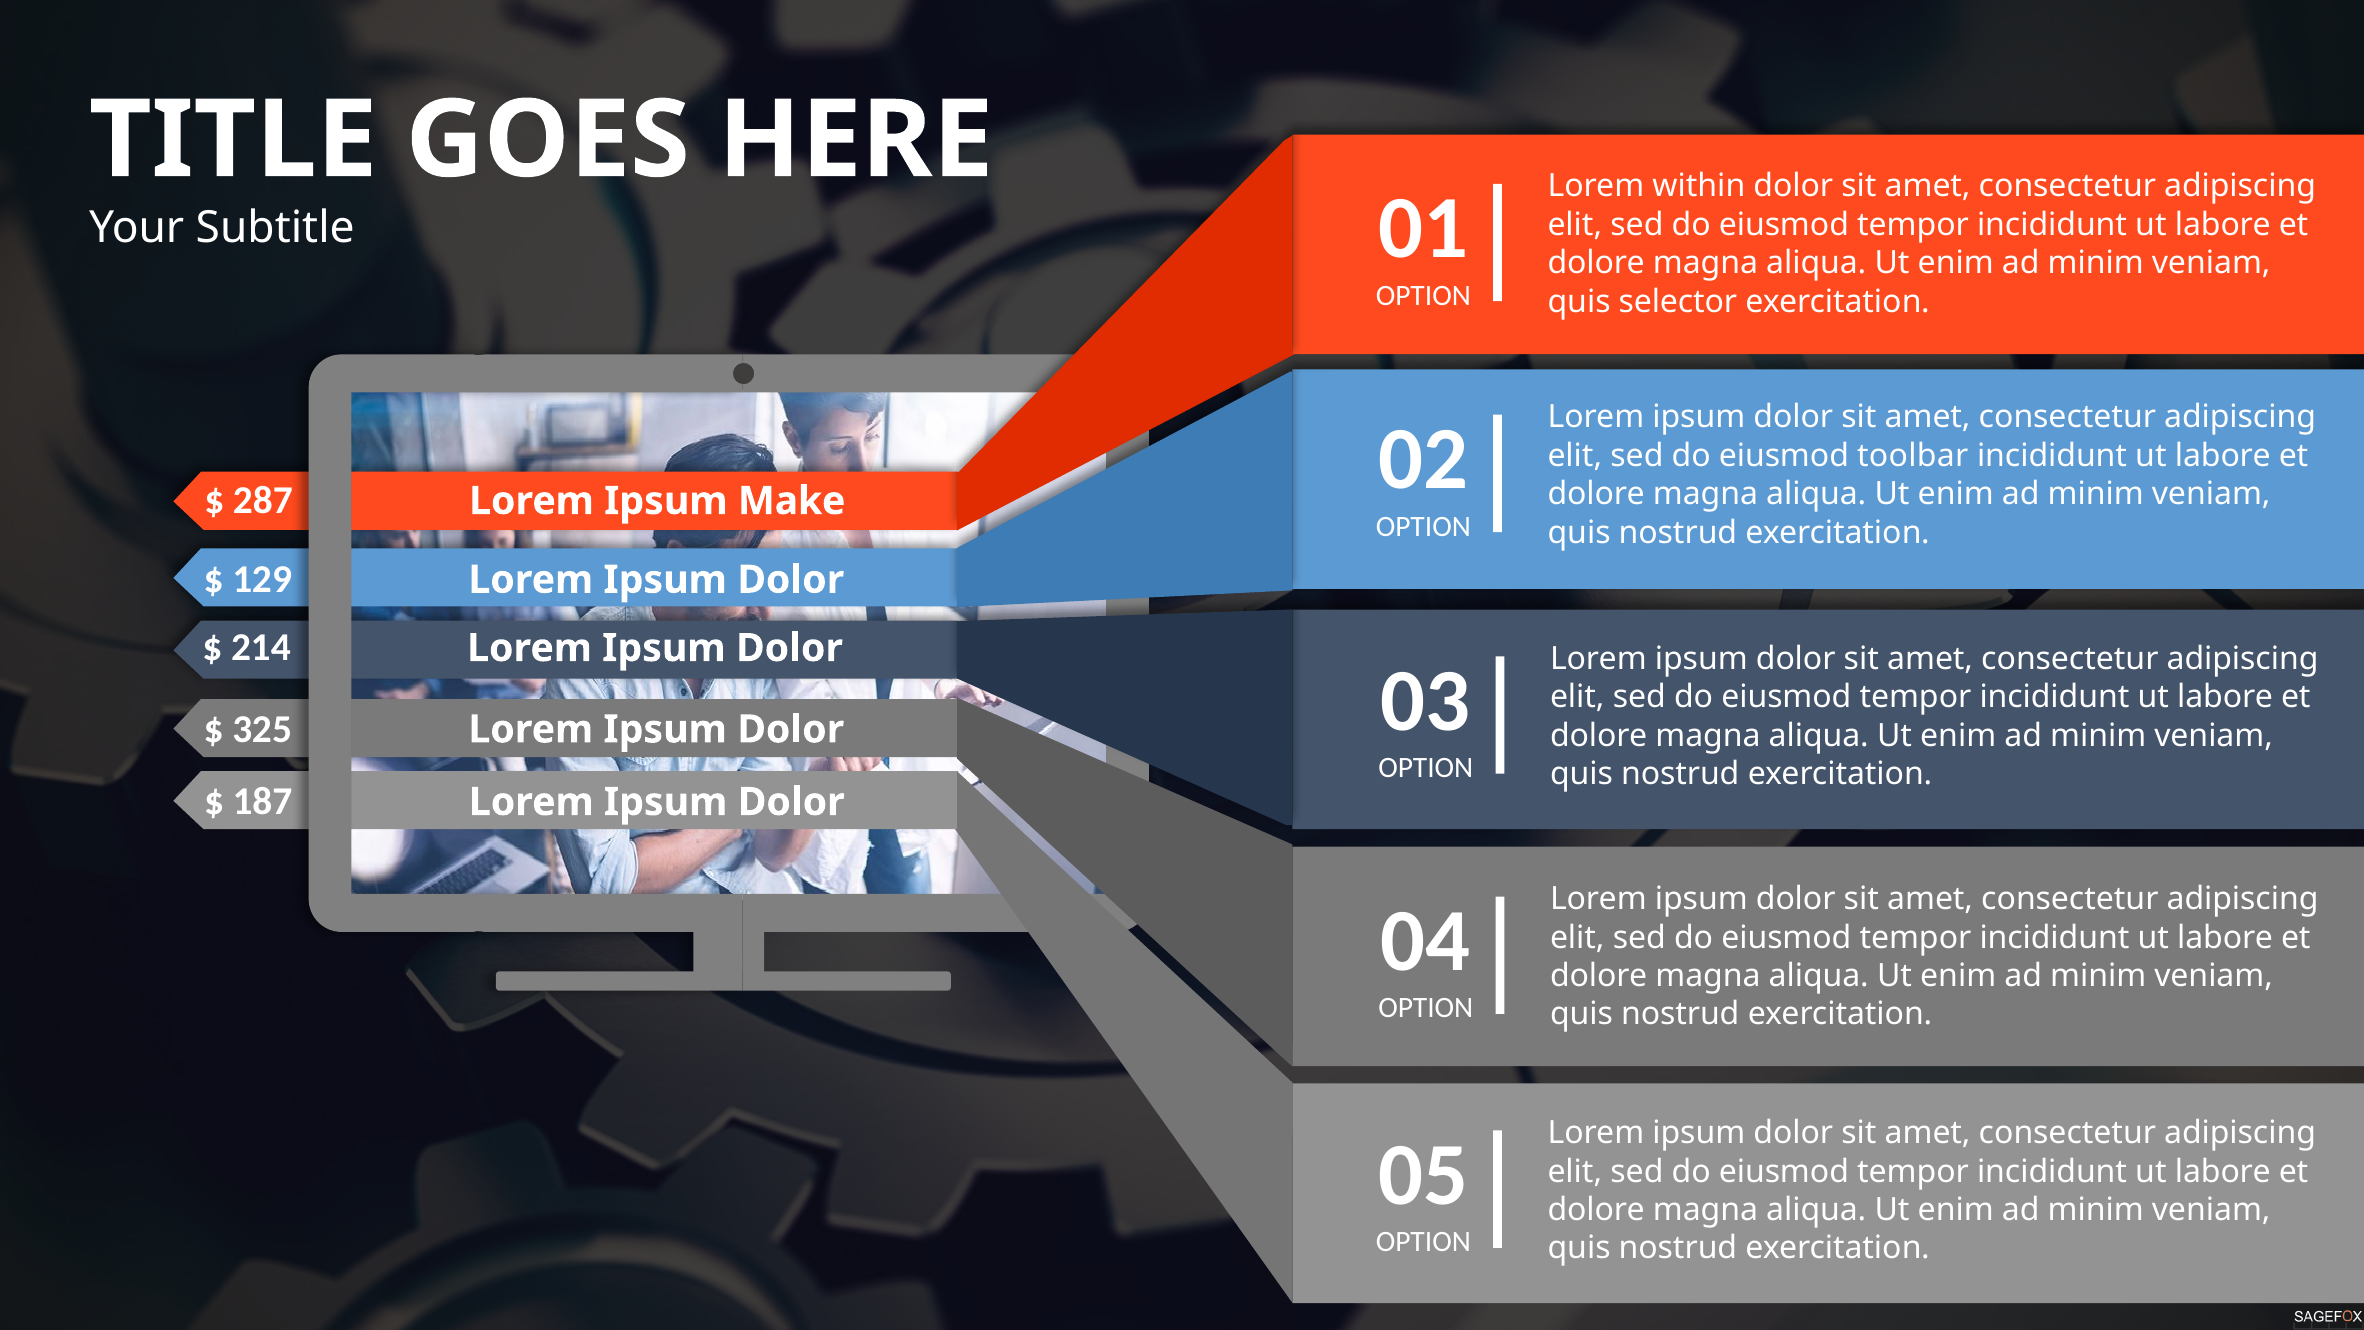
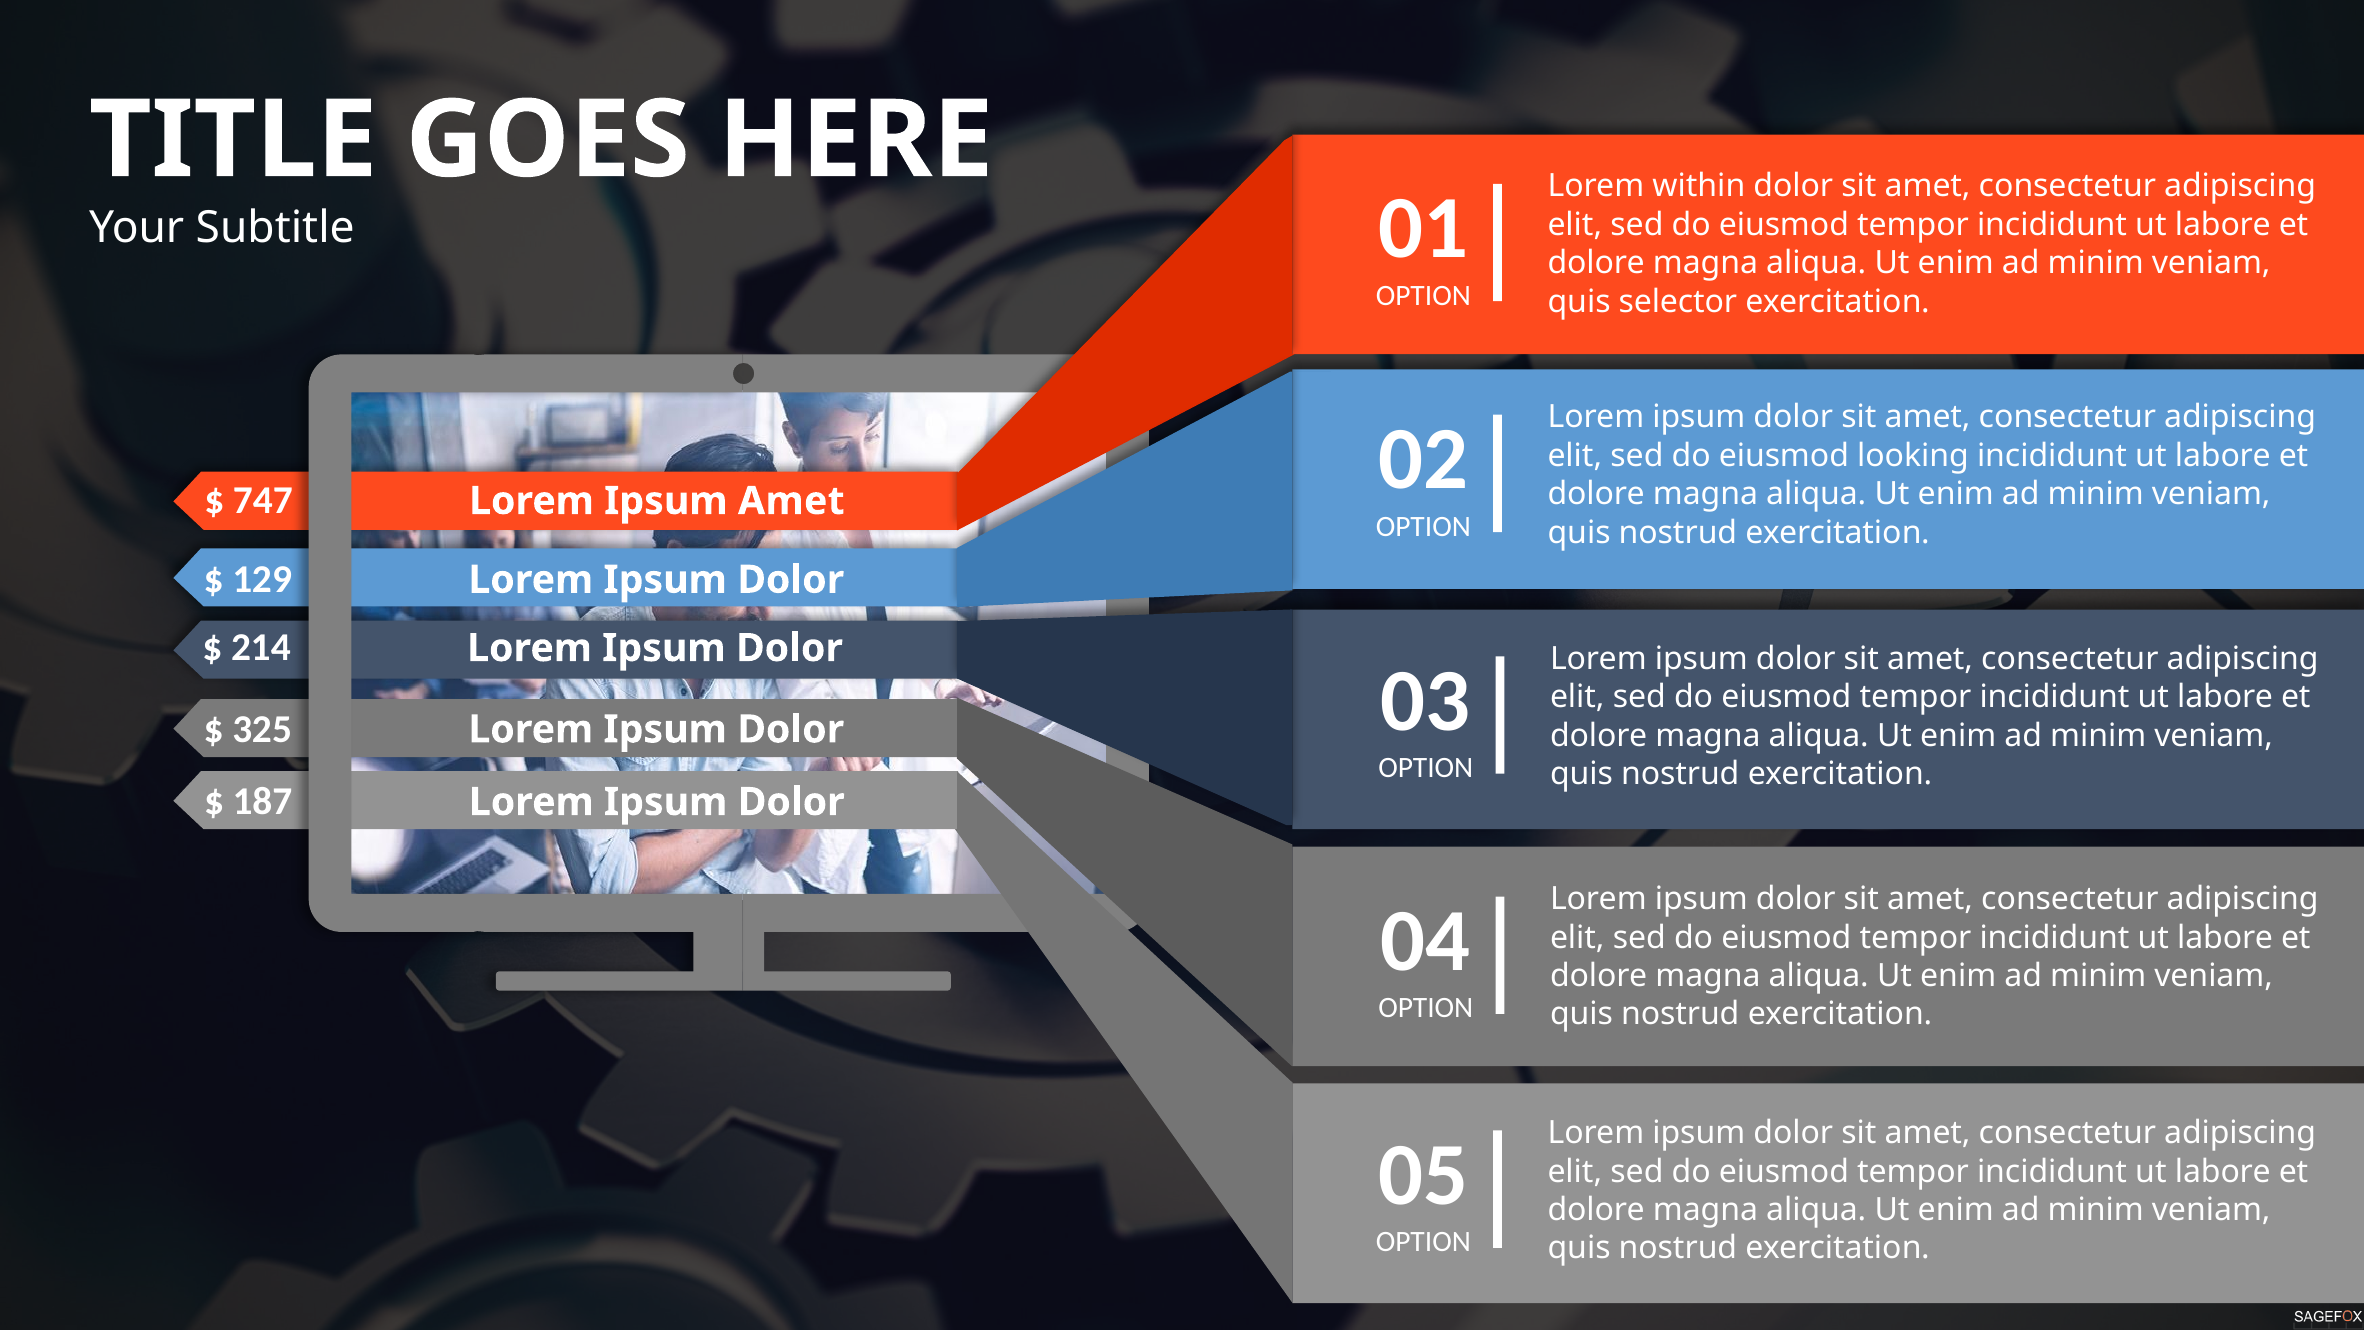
toolbar: toolbar -> looking (1913, 456)
287: 287 -> 747 (263, 501)
Ipsum Make: Make -> Amet (791, 501)
